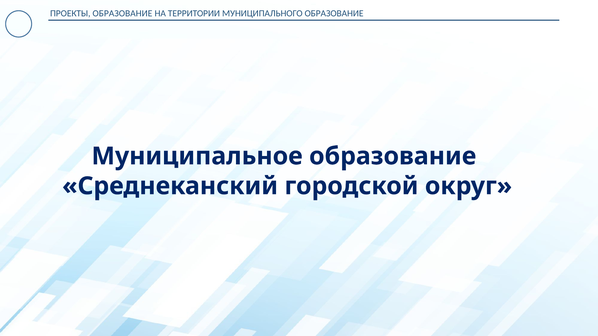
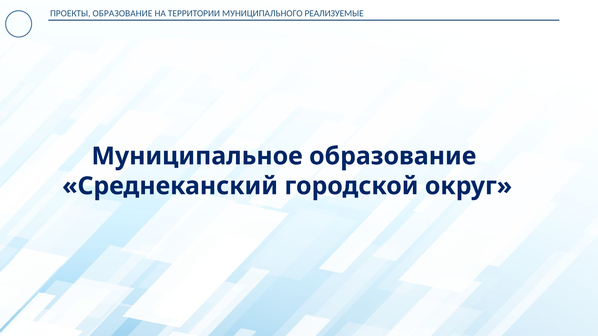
МУНИЦИПАЛЬНОГО ОБРАЗОВАНИЕ: ОБРАЗОВАНИЕ -> РЕАЛИЗУЕМЫЕ (334, 14)
